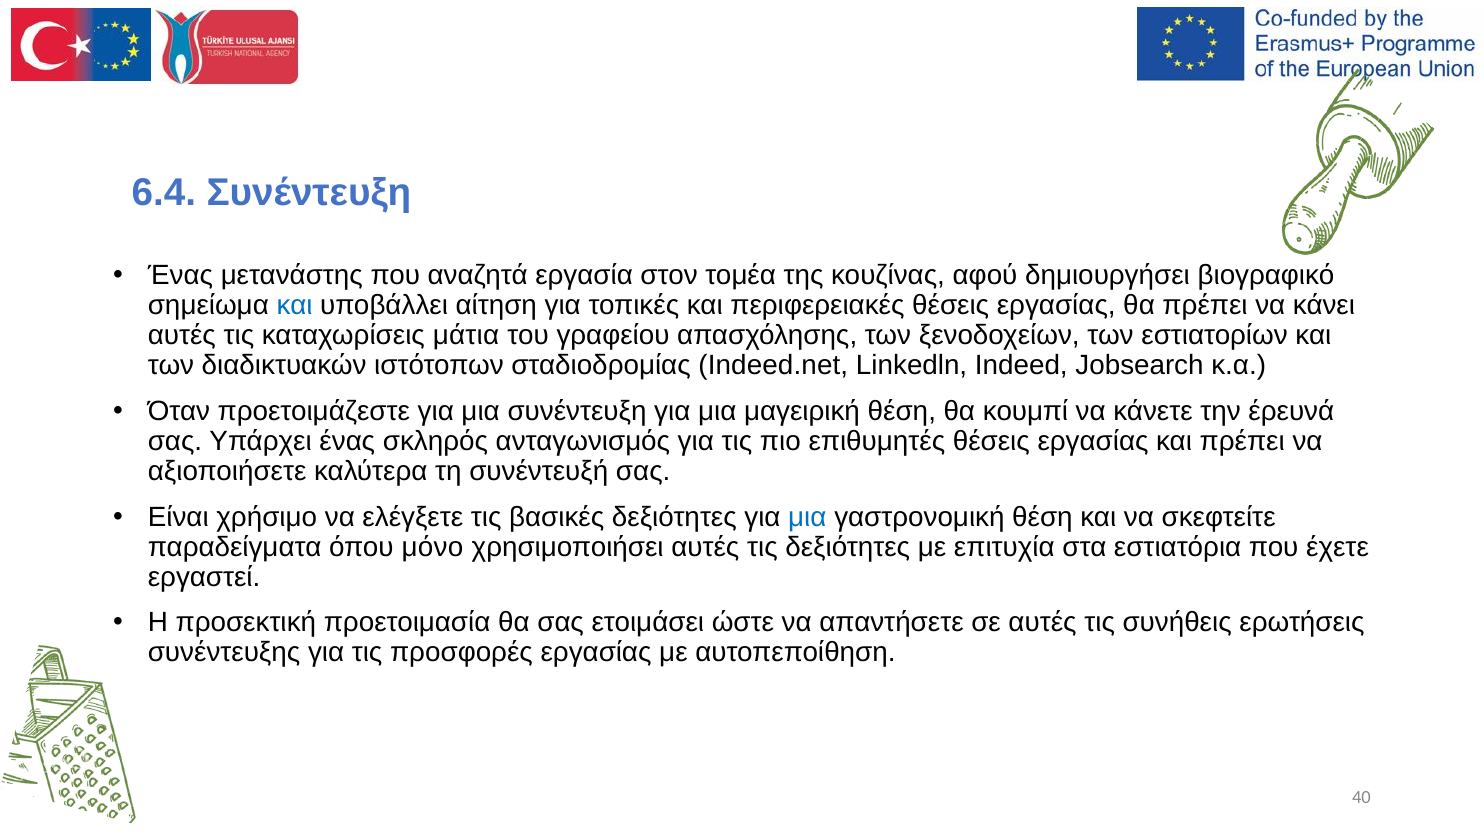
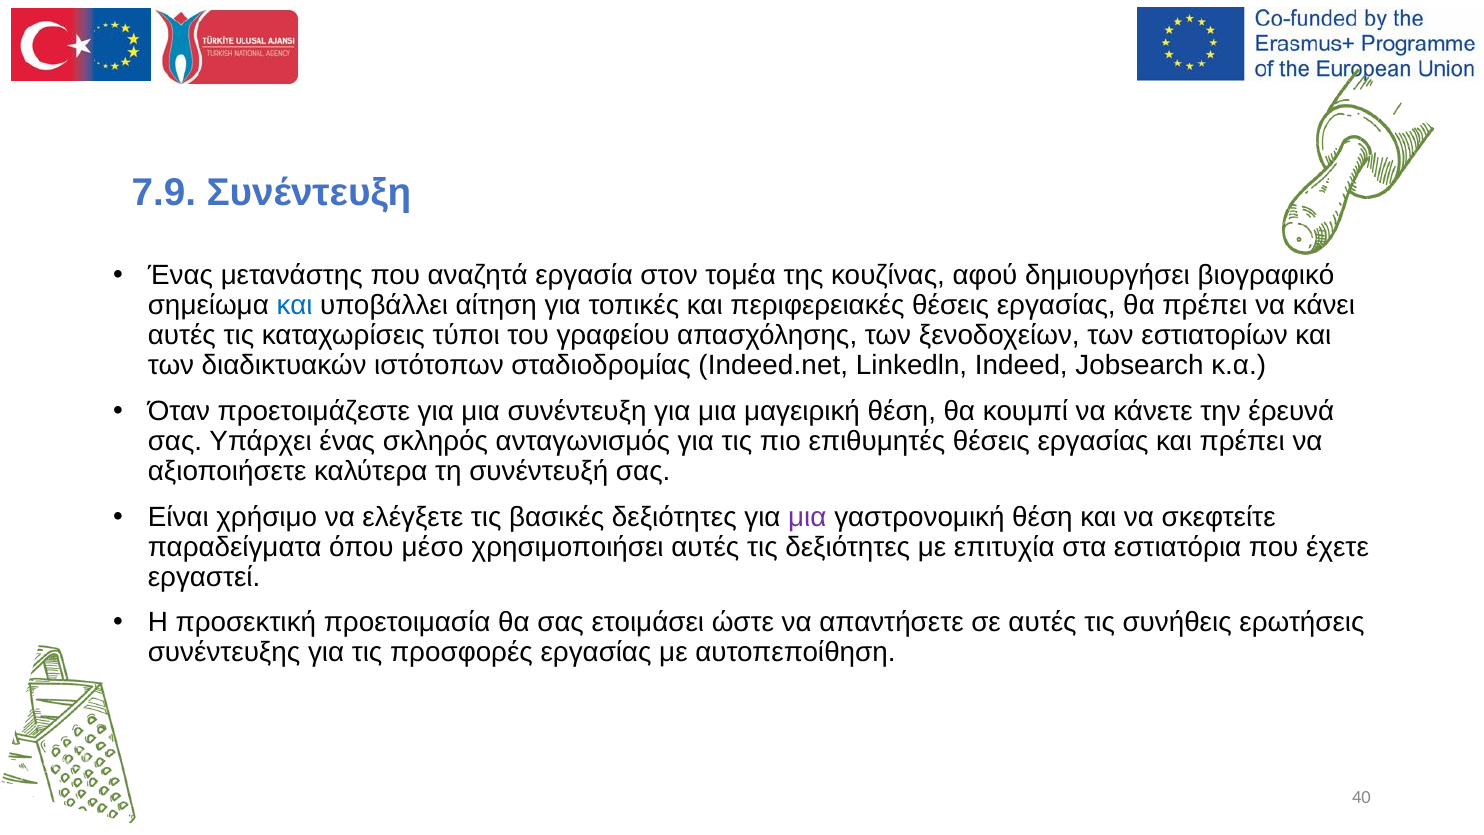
6.4: 6.4 -> 7.9 (164, 193)
μάτια: μάτια -> τύποι (466, 336)
μια colour: blue -> purple (807, 517)
μόνο: μόνο -> μέσο (433, 547)
